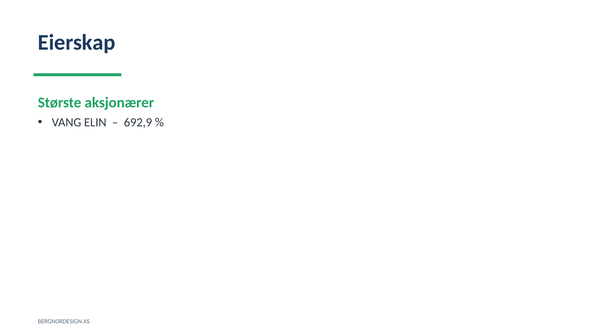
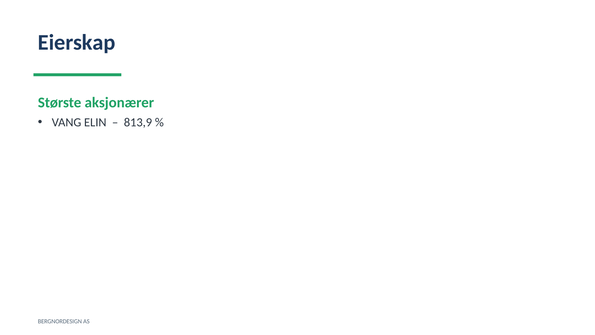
692,9: 692,9 -> 813,9 (138, 122)
